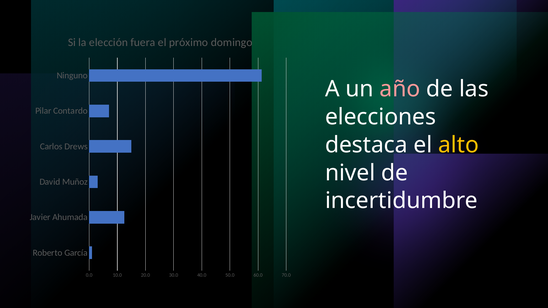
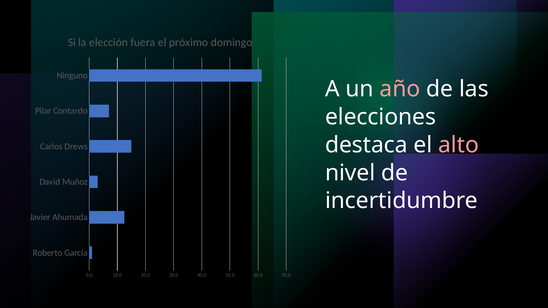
alto colour: yellow -> pink (459, 145)
